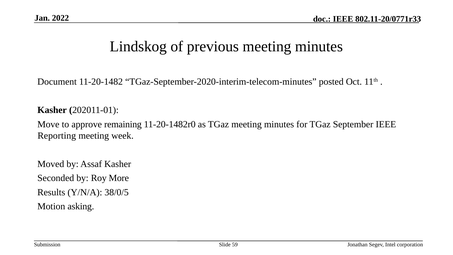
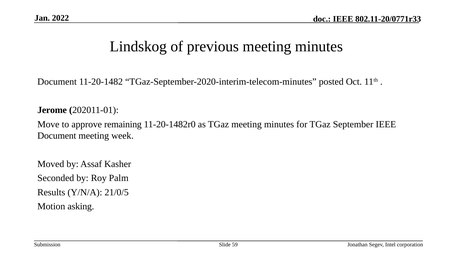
Kasher: Kasher -> Jerome (52, 110)
Reporting: Reporting -> Document (57, 135)
More: More -> Palm (119, 178)
38/0/5: 38/0/5 -> 21/0/5 (117, 192)
